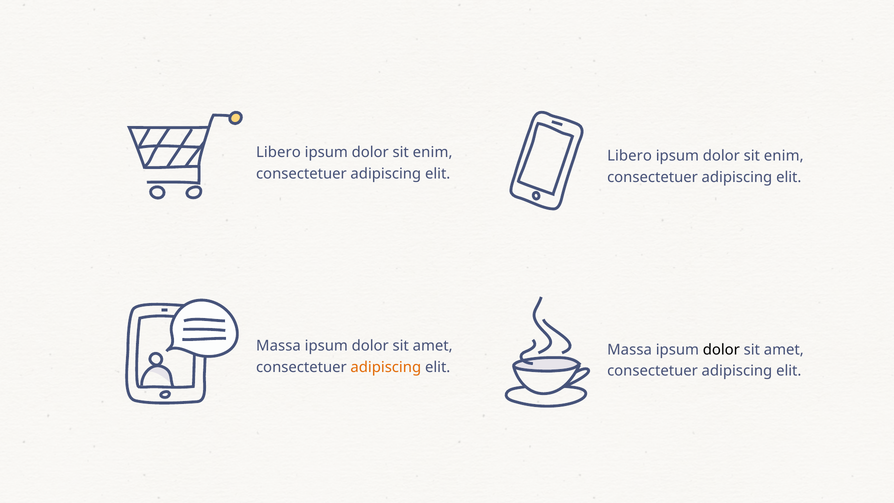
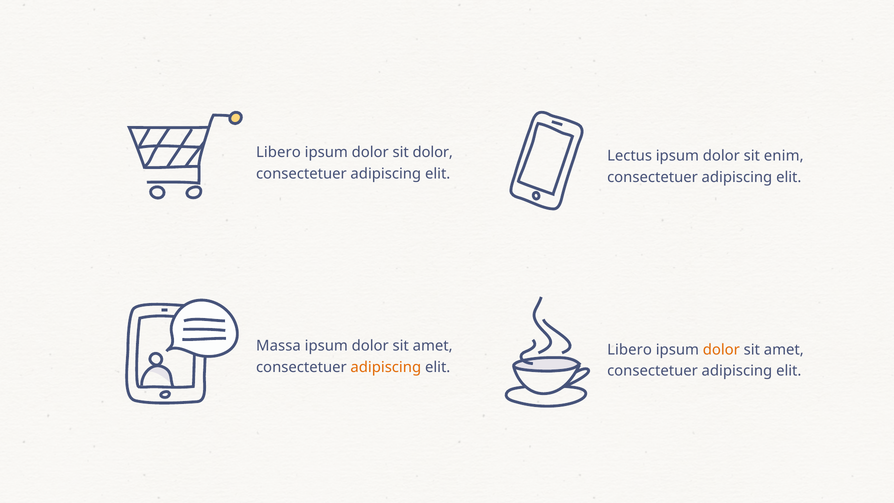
enim: enim -> dolor (433, 152)
Libero: Libero -> Lectus (630, 156)
Massa: Massa -> Libero (630, 350)
dolor colour: black -> orange (721, 350)
